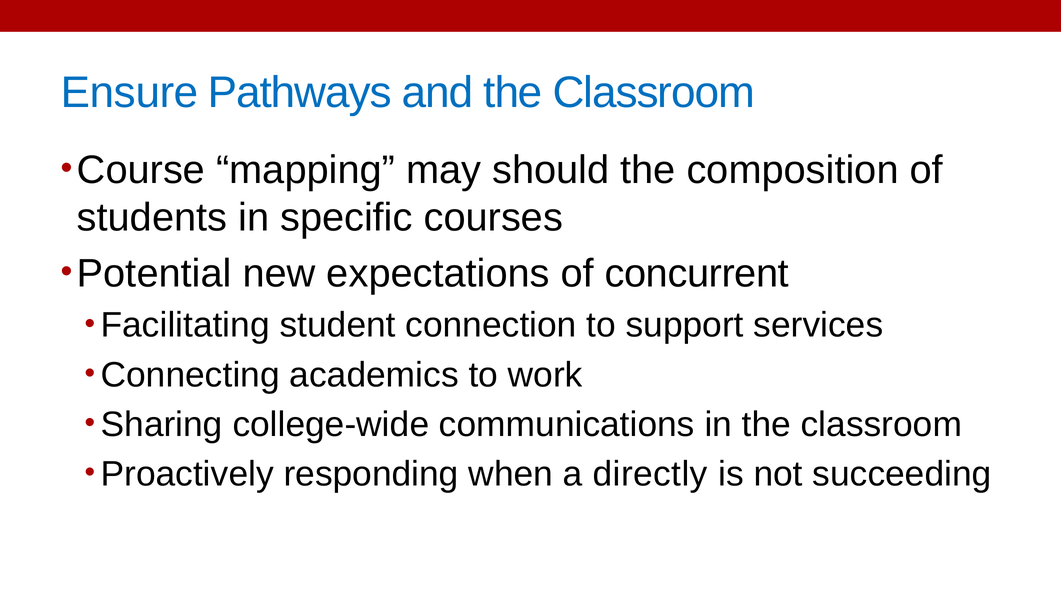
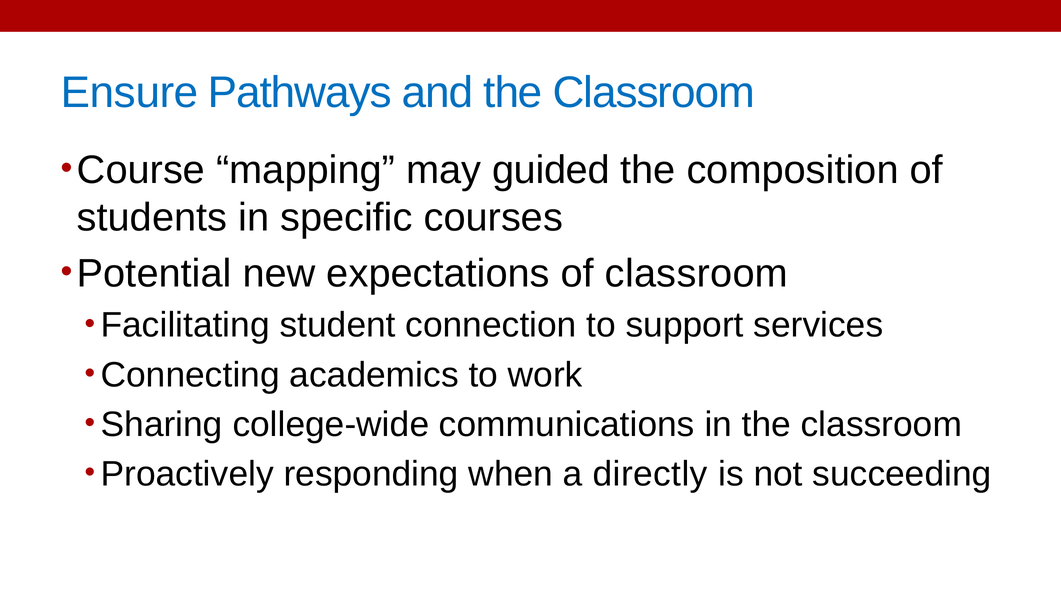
should: should -> guided (551, 170)
of concurrent: concurrent -> classroom (696, 273)
